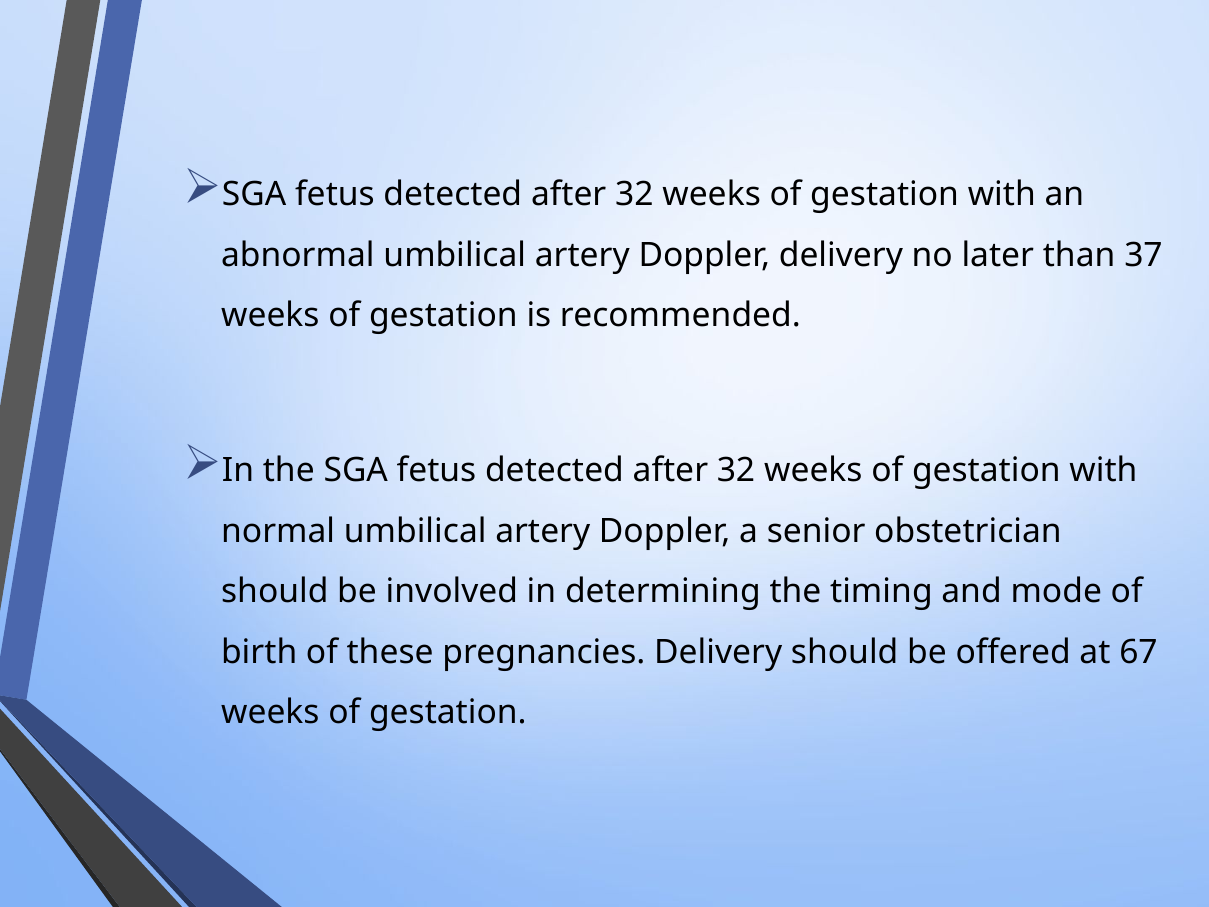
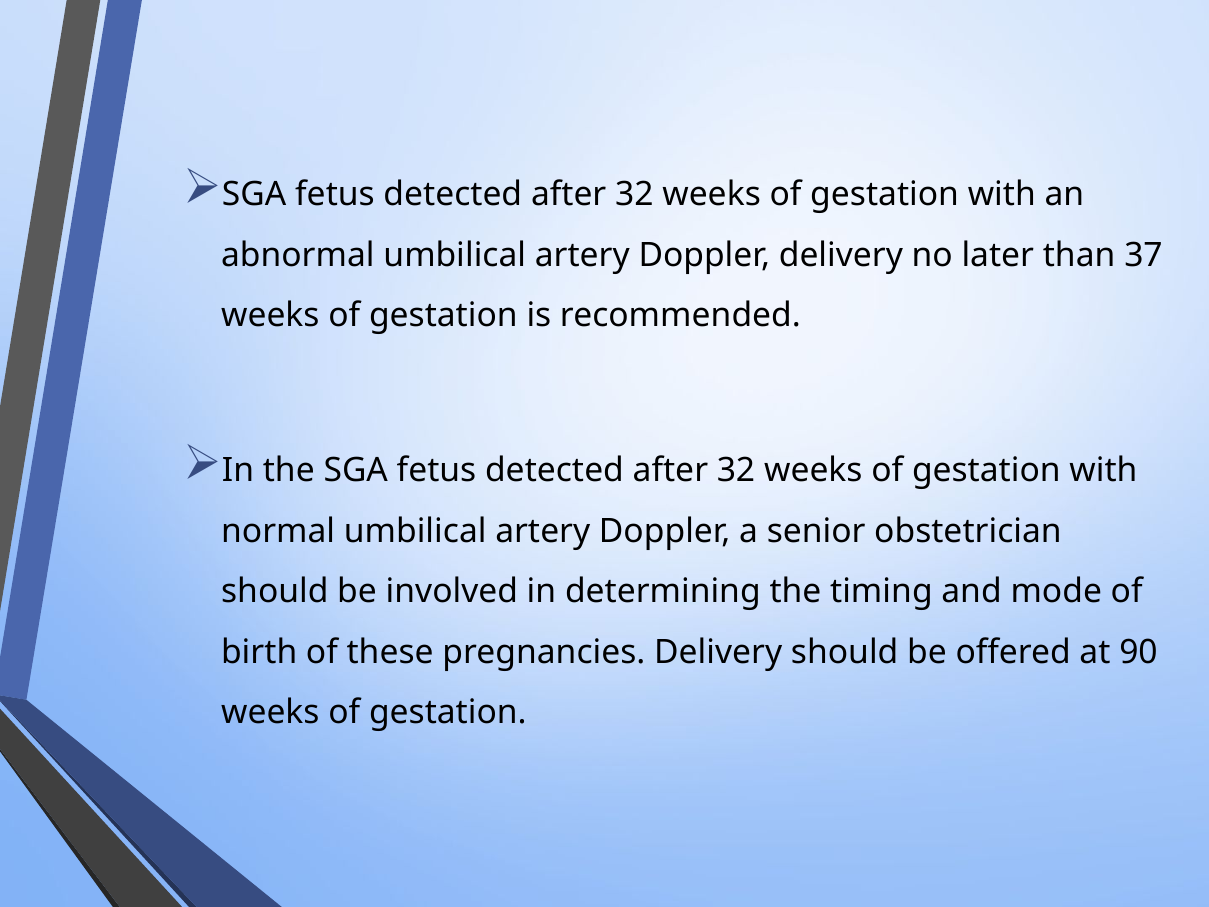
67: 67 -> 90 (1139, 652)
